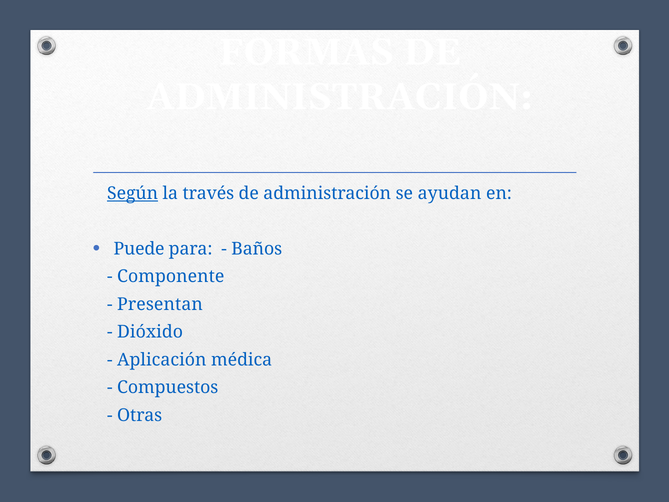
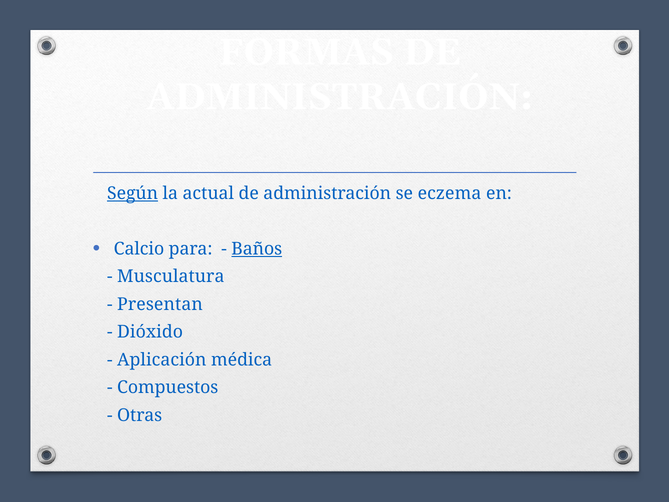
través: través -> actual (208, 193)
ayudan: ayudan -> eczema (450, 193)
Puede: Puede -> Calcio (139, 249)
Baños underline: none -> present (257, 249)
Componente: Componente -> Musculatura (171, 276)
